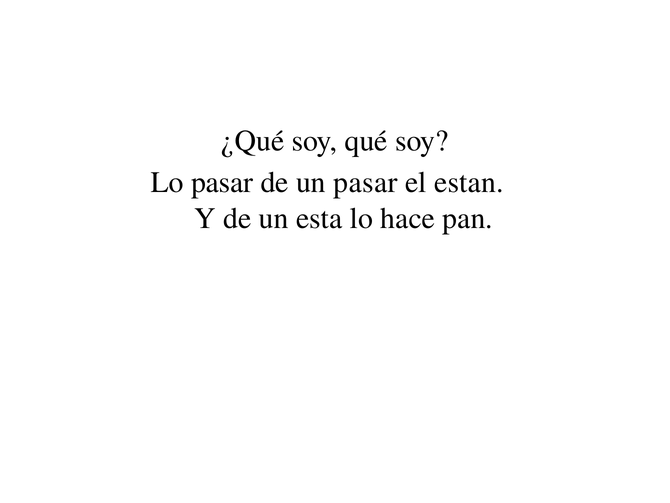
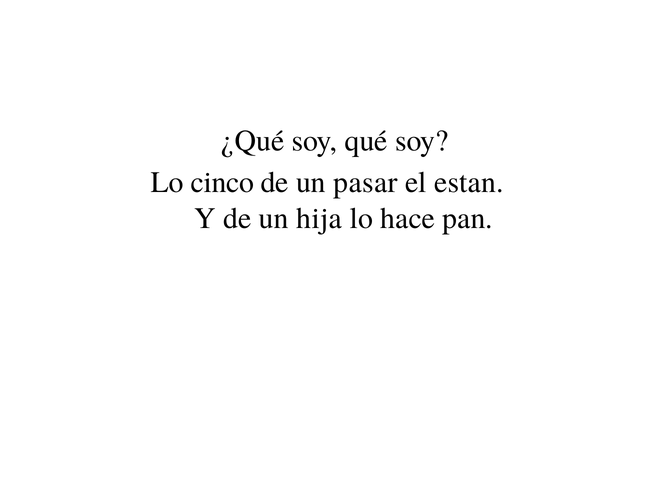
Lo pasar: pasar -> cinco (222, 182)
esta: esta -> hija (319, 218)
